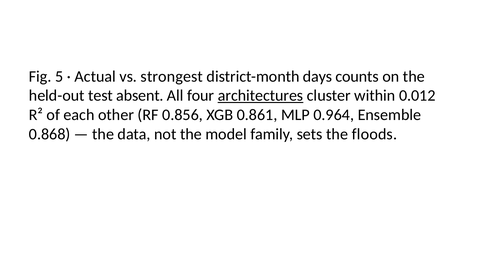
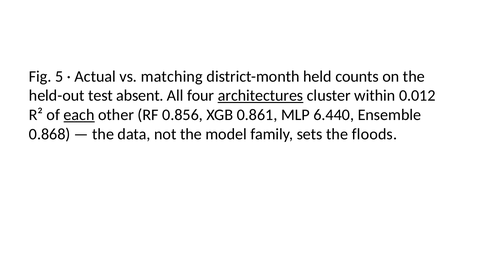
strongest: strongest -> matching (172, 76)
days: days -> held (317, 76)
each underline: none -> present (79, 115)
0.964: 0.964 -> 6.440 (334, 115)
